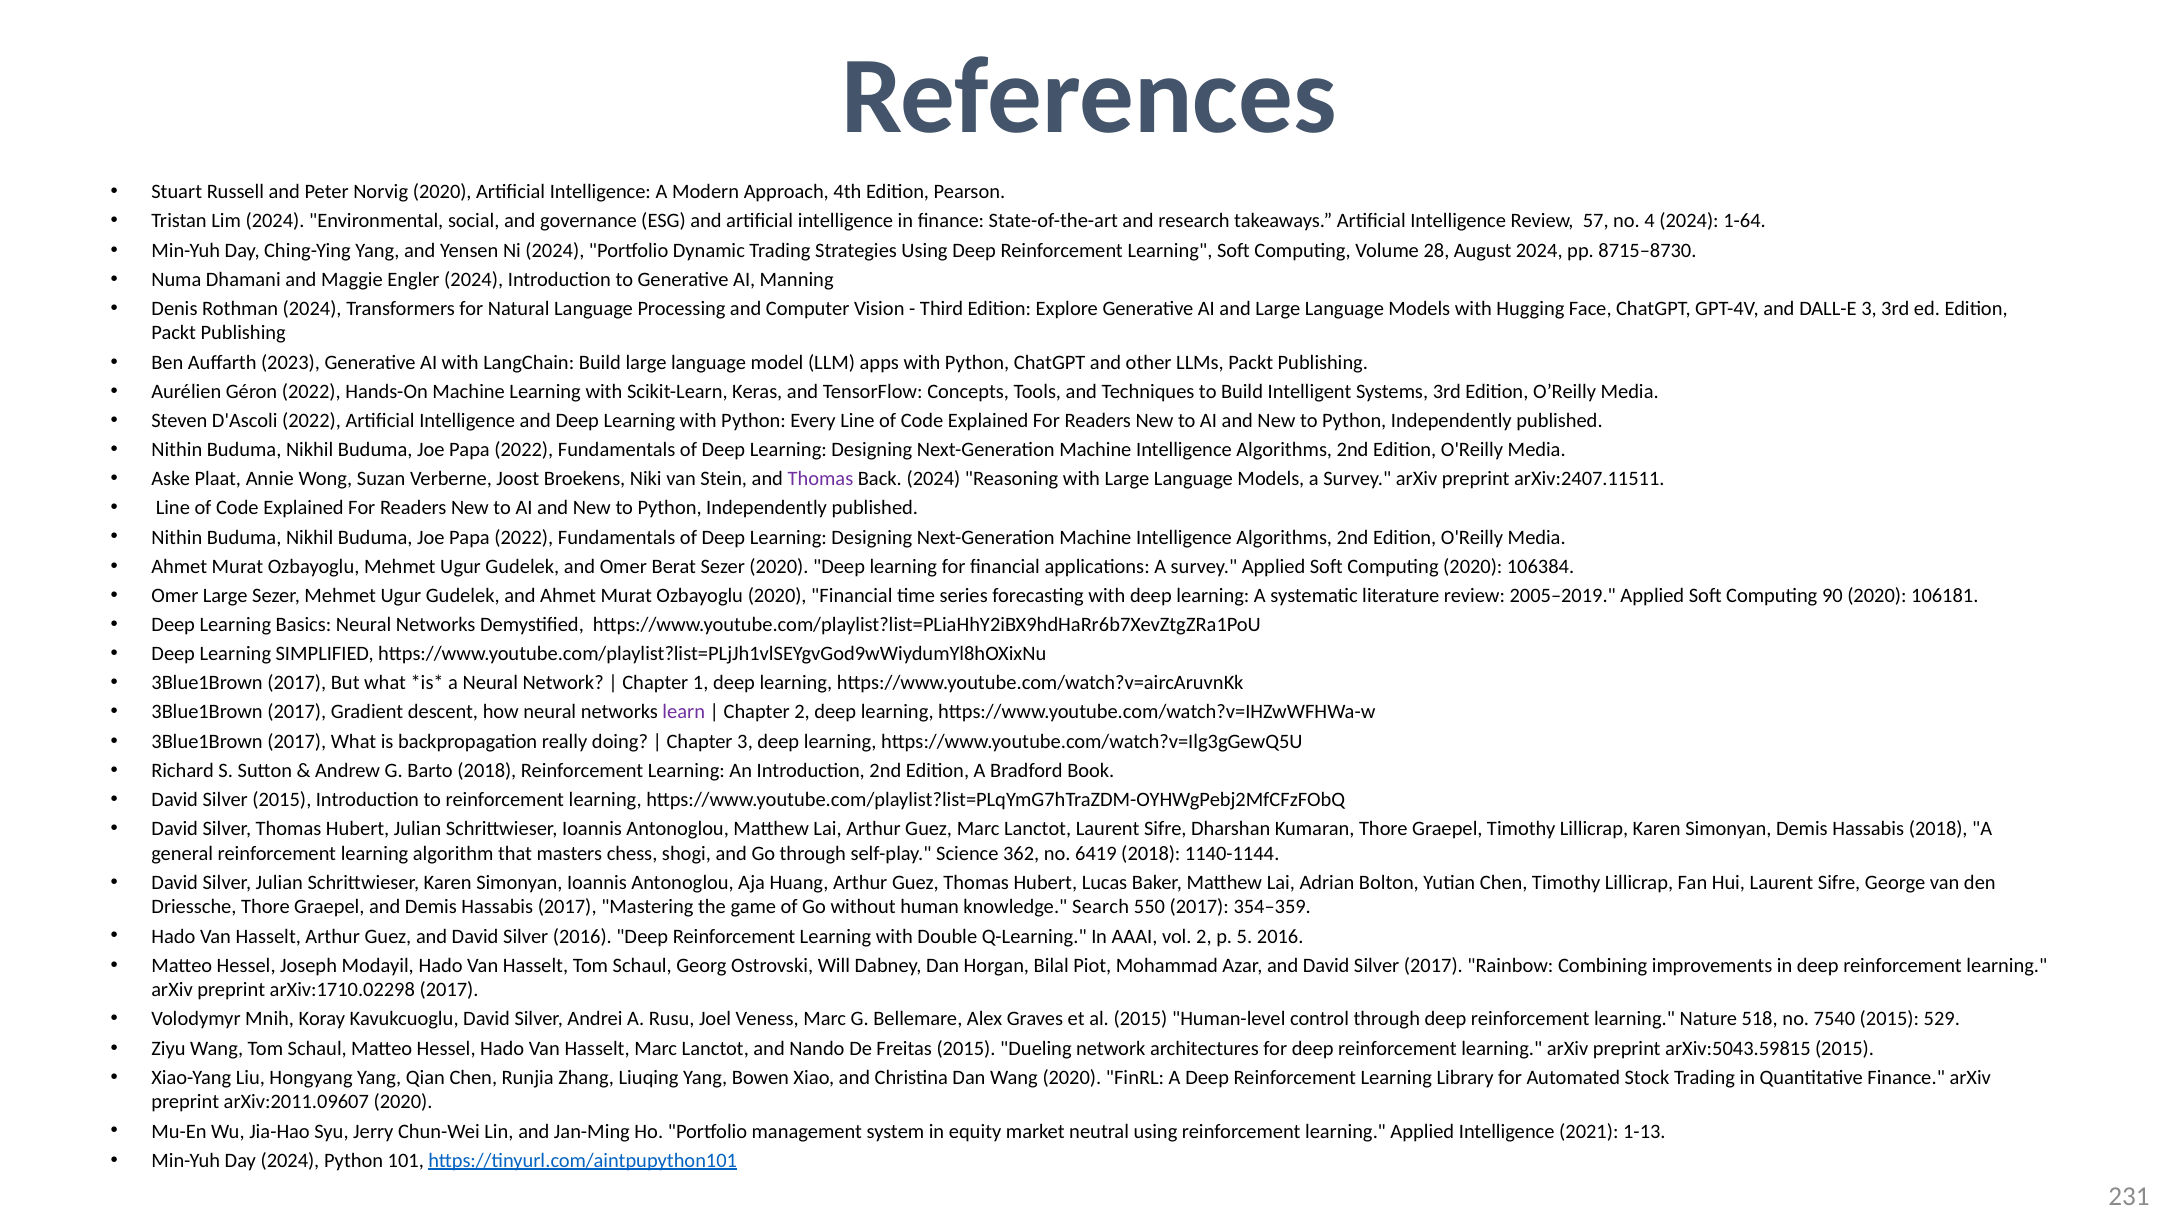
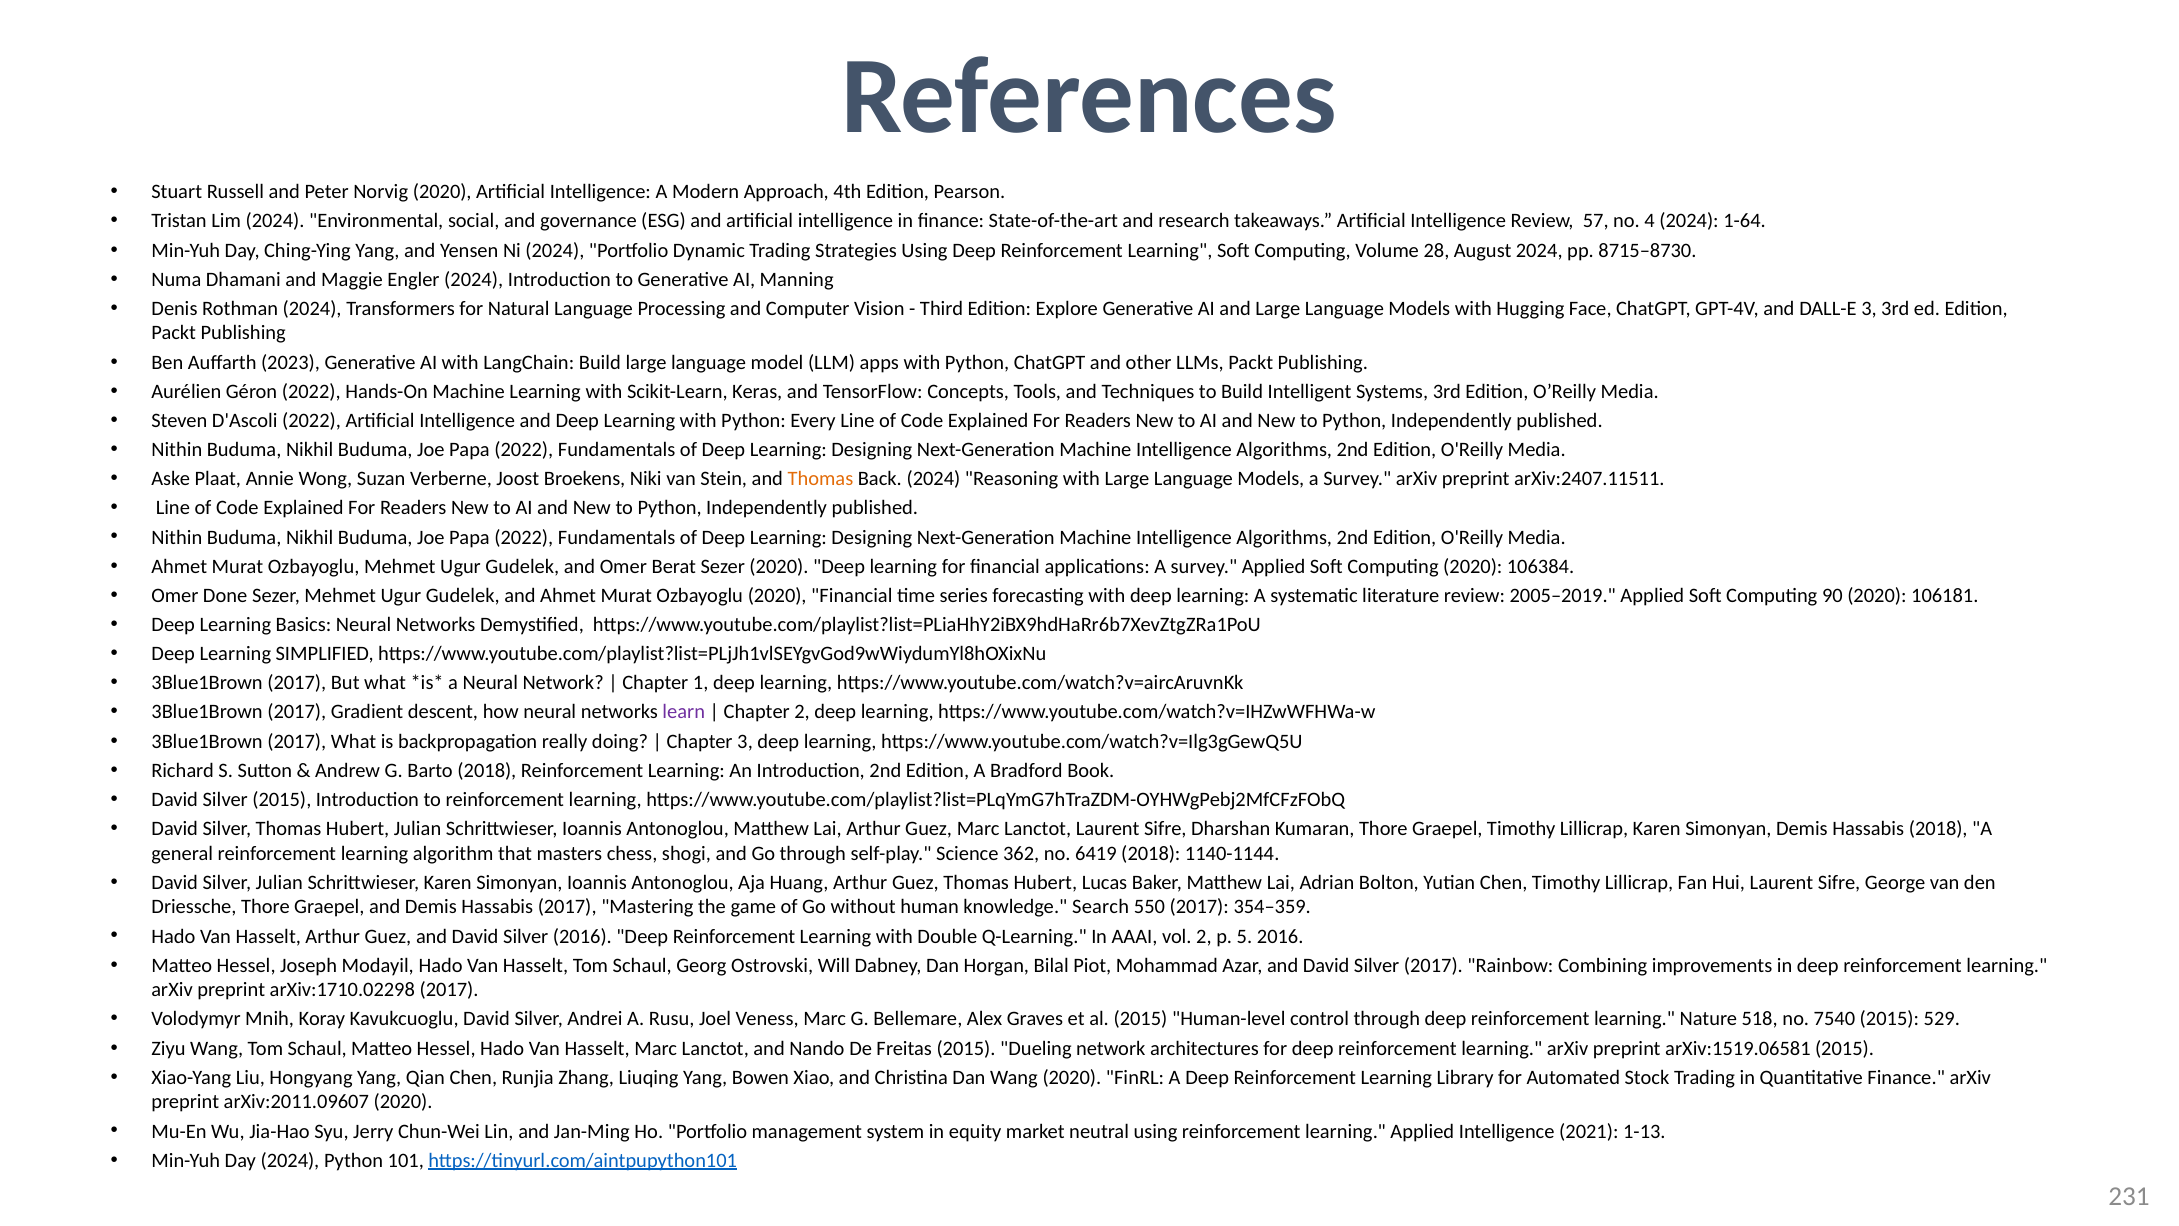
Thomas colour: purple -> orange (820, 479)
Omer Large: Large -> Done (225, 595)
arXiv:5043.59815: arXiv:5043.59815 -> arXiv:1519.06581 (1738, 1048)
